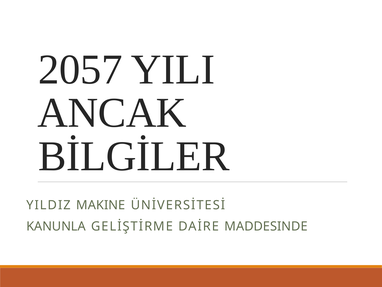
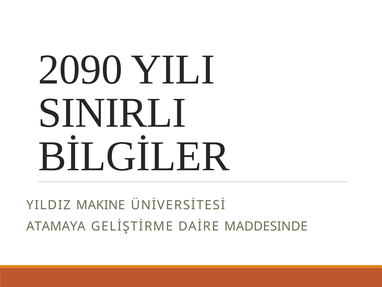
2057: 2057 -> 2090 (80, 69)
ANCAK: ANCAK -> SINIRLI (112, 113)
KANUNLA: KANUNLA -> ATAMAYA (56, 226)
